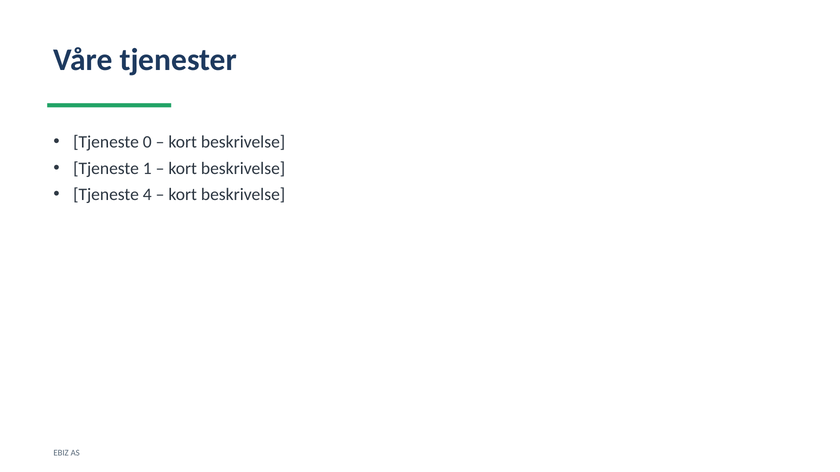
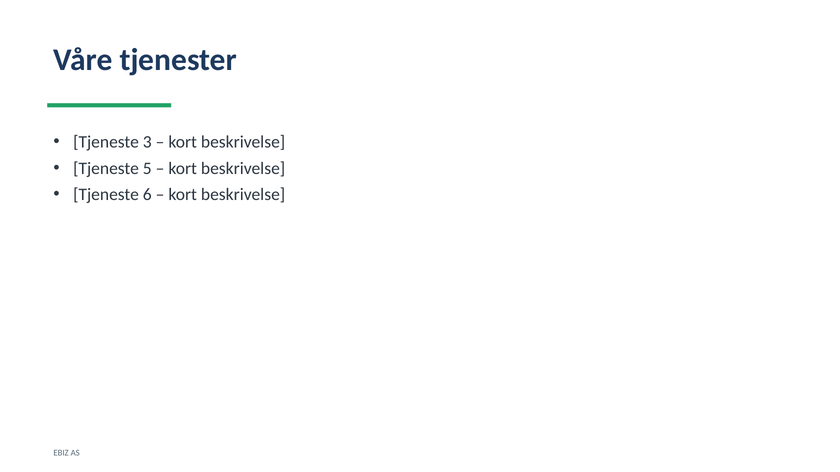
0: 0 -> 3 (147, 142)
1: 1 -> 5 (147, 169)
4: 4 -> 6 (147, 195)
